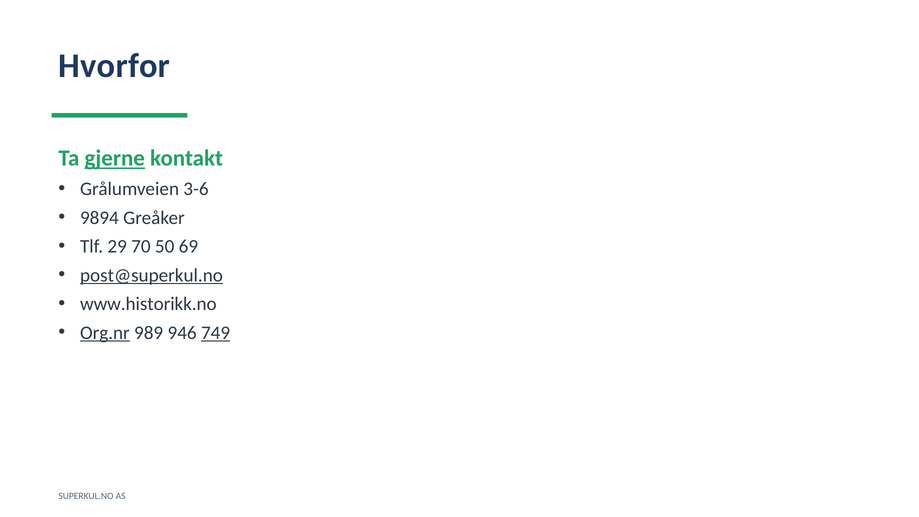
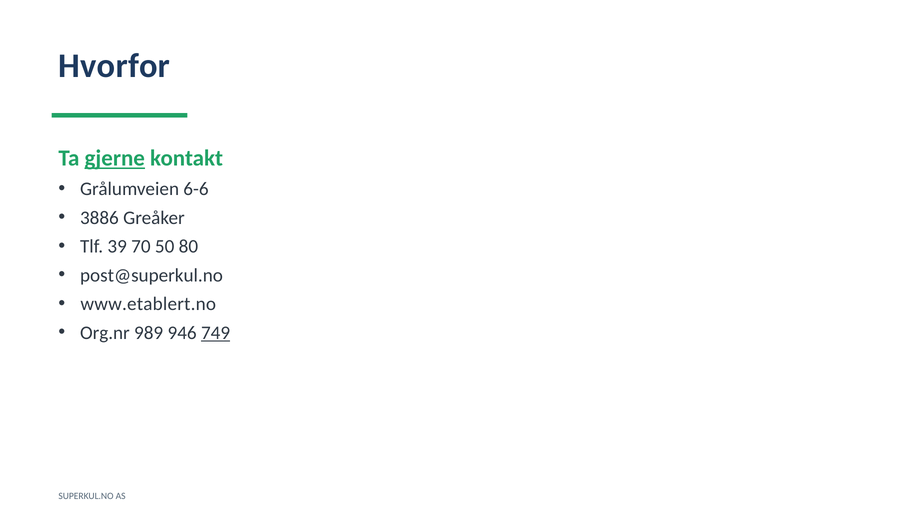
3-6: 3-6 -> 6-6 (196, 189)
9894: 9894 -> 3886 (99, 218)
29: 29 -> 39 (117, 246)
69: 69 -> 80 (188, 246)
post@superkul.no underline: present -> none (151, 275)
www.historikk.no: www.historikk.no -> www.etablert.no (148, 304)
Org.nr underline: present -> none (105, 333)
